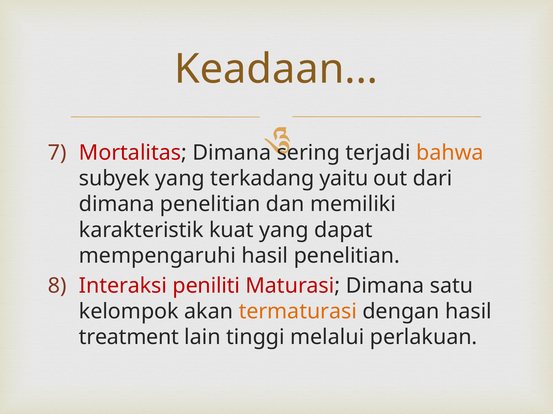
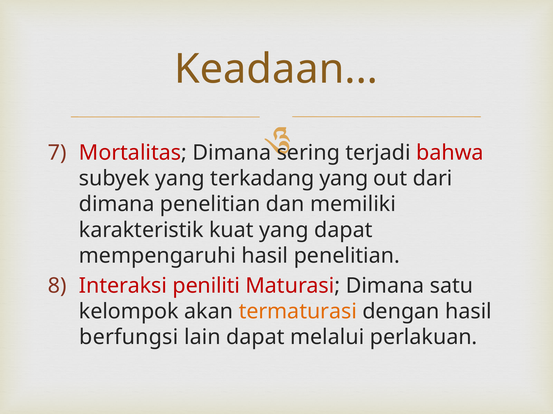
bahwa colour: orange -> red (450, 153)
terkadang yaitu: yaitu -> yang (344, 179)
treatment: treatment -> berfungsi (129, 338)
lain tinggi: tinggi -> dapat (255, 338)
